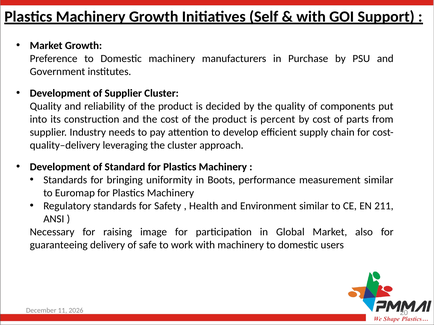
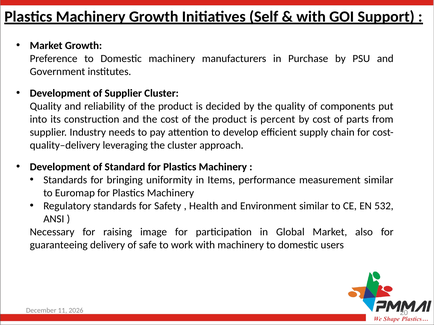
Boots: Boots -> Items (221, 180)
211: 211 -> 532 (384, 206)
